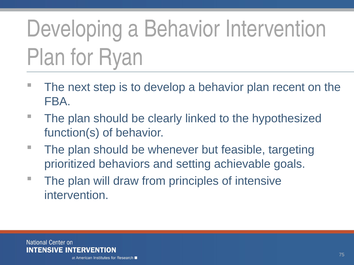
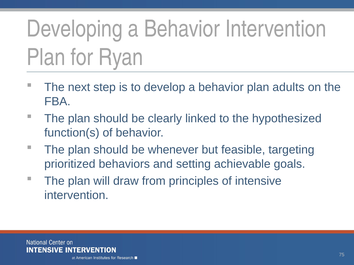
recent: recent -> adults (288, 88)
